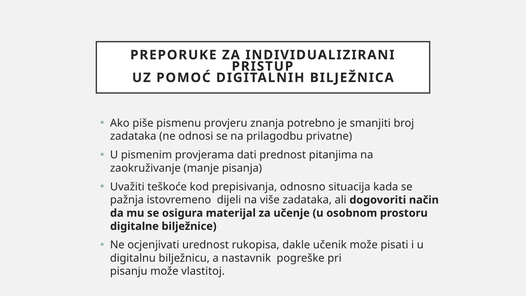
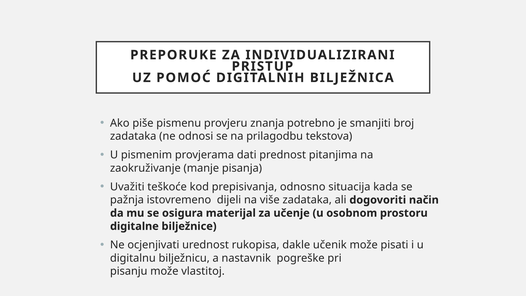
privatne: privatne -> tekstova (329, 136)
